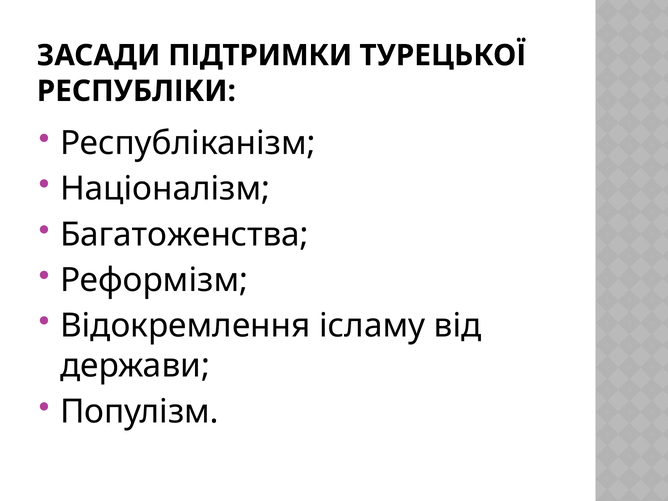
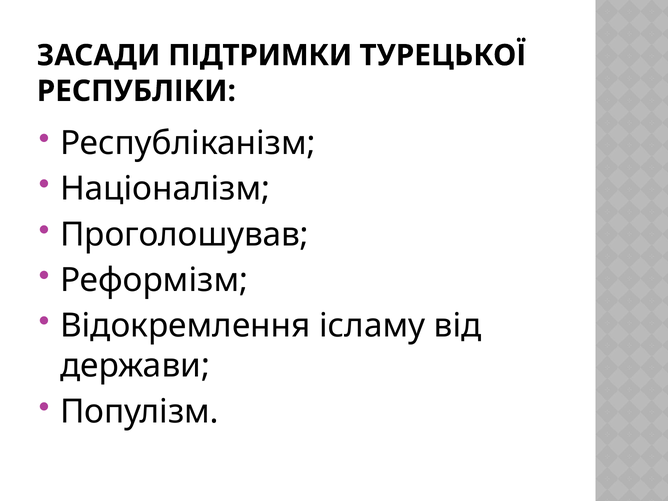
Багатоженства: Багатоженства -> Проголошував (184, 235)
